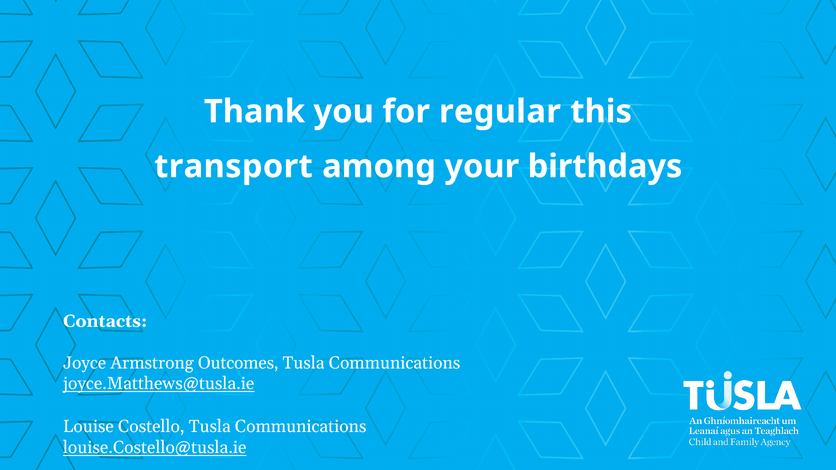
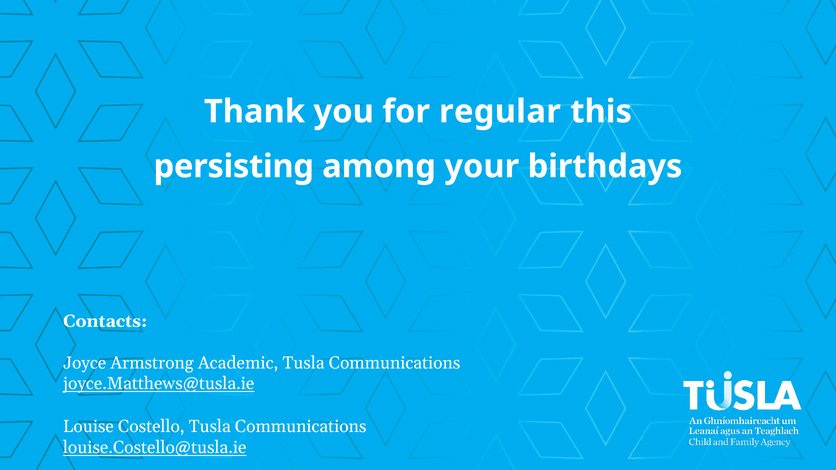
transport: transport -> persisting (234, 167)
Outcomes: Outcomes -> Academic (238, 363)
